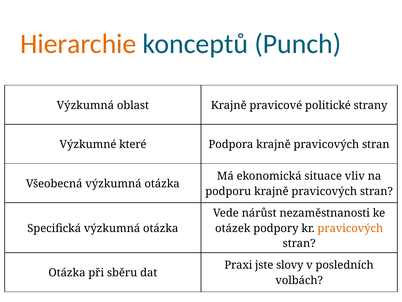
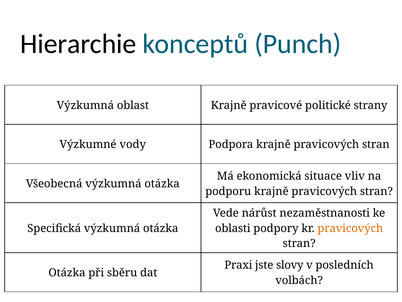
Hierarchie colour: orange -> black (78, 44)
které: které -> vody (133, 144)
otázek: otázek -> oblasti (233, 228)
